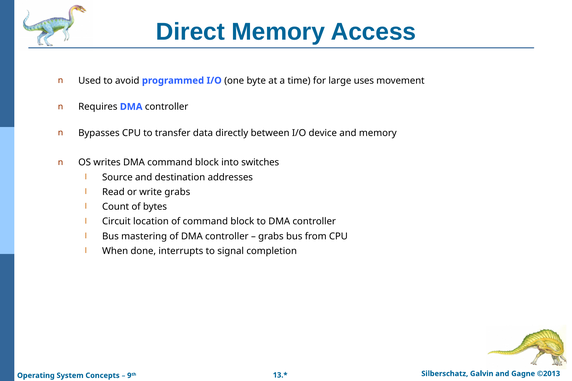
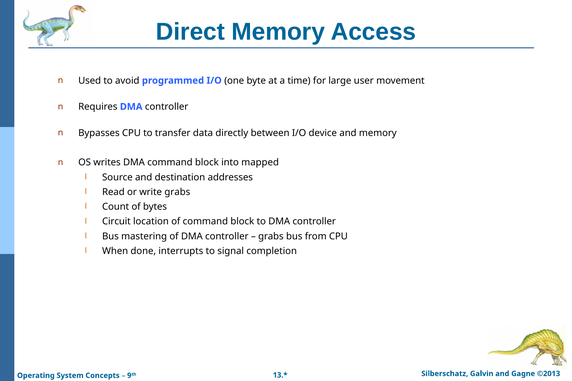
uses: uses -> user (364, 81)
switches: switches -> mapped (260, 163)
